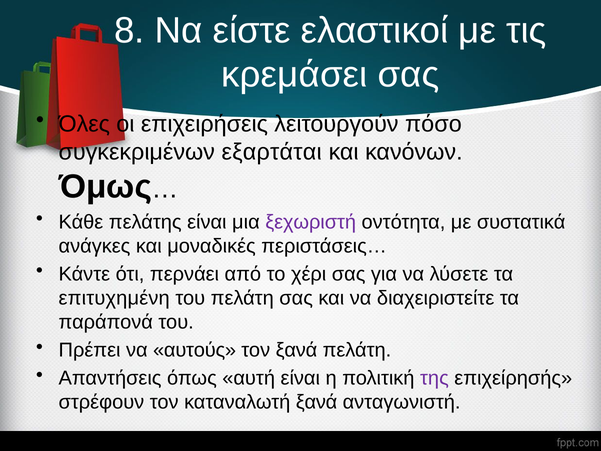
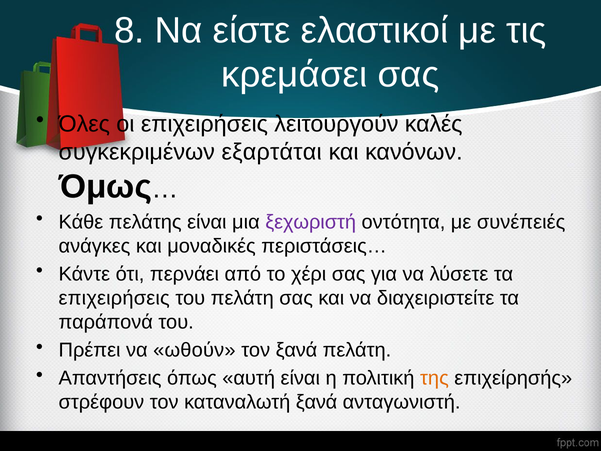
πόσο: πόσο -> καλές (434, 124)
συστατικά: συστατικά -> συνέπειές (521, 222)
επιτυχημένη: επιτυχημένη -> επιχειρήσεις (114, 298)
αυτούς: αυτούς -> ωθούν (194, 350)
της colour: purple -> orange (434, 378)
